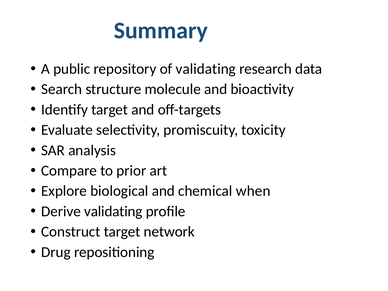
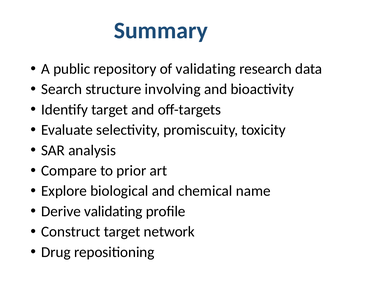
molecule: molecule -> involving (173, 89)
when: when -> name (253, 191)
